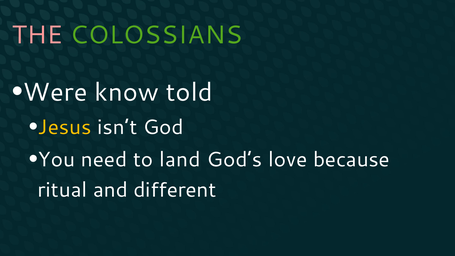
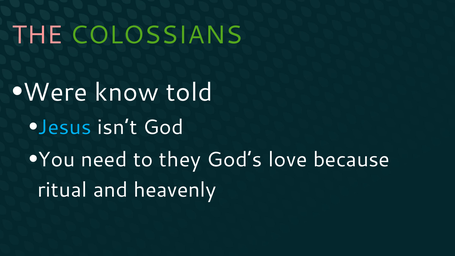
Jesus colour: yellow -> light blue (65, 127)
land: land -> they (180, 160)
different: different -> heavenly (175, 190)
